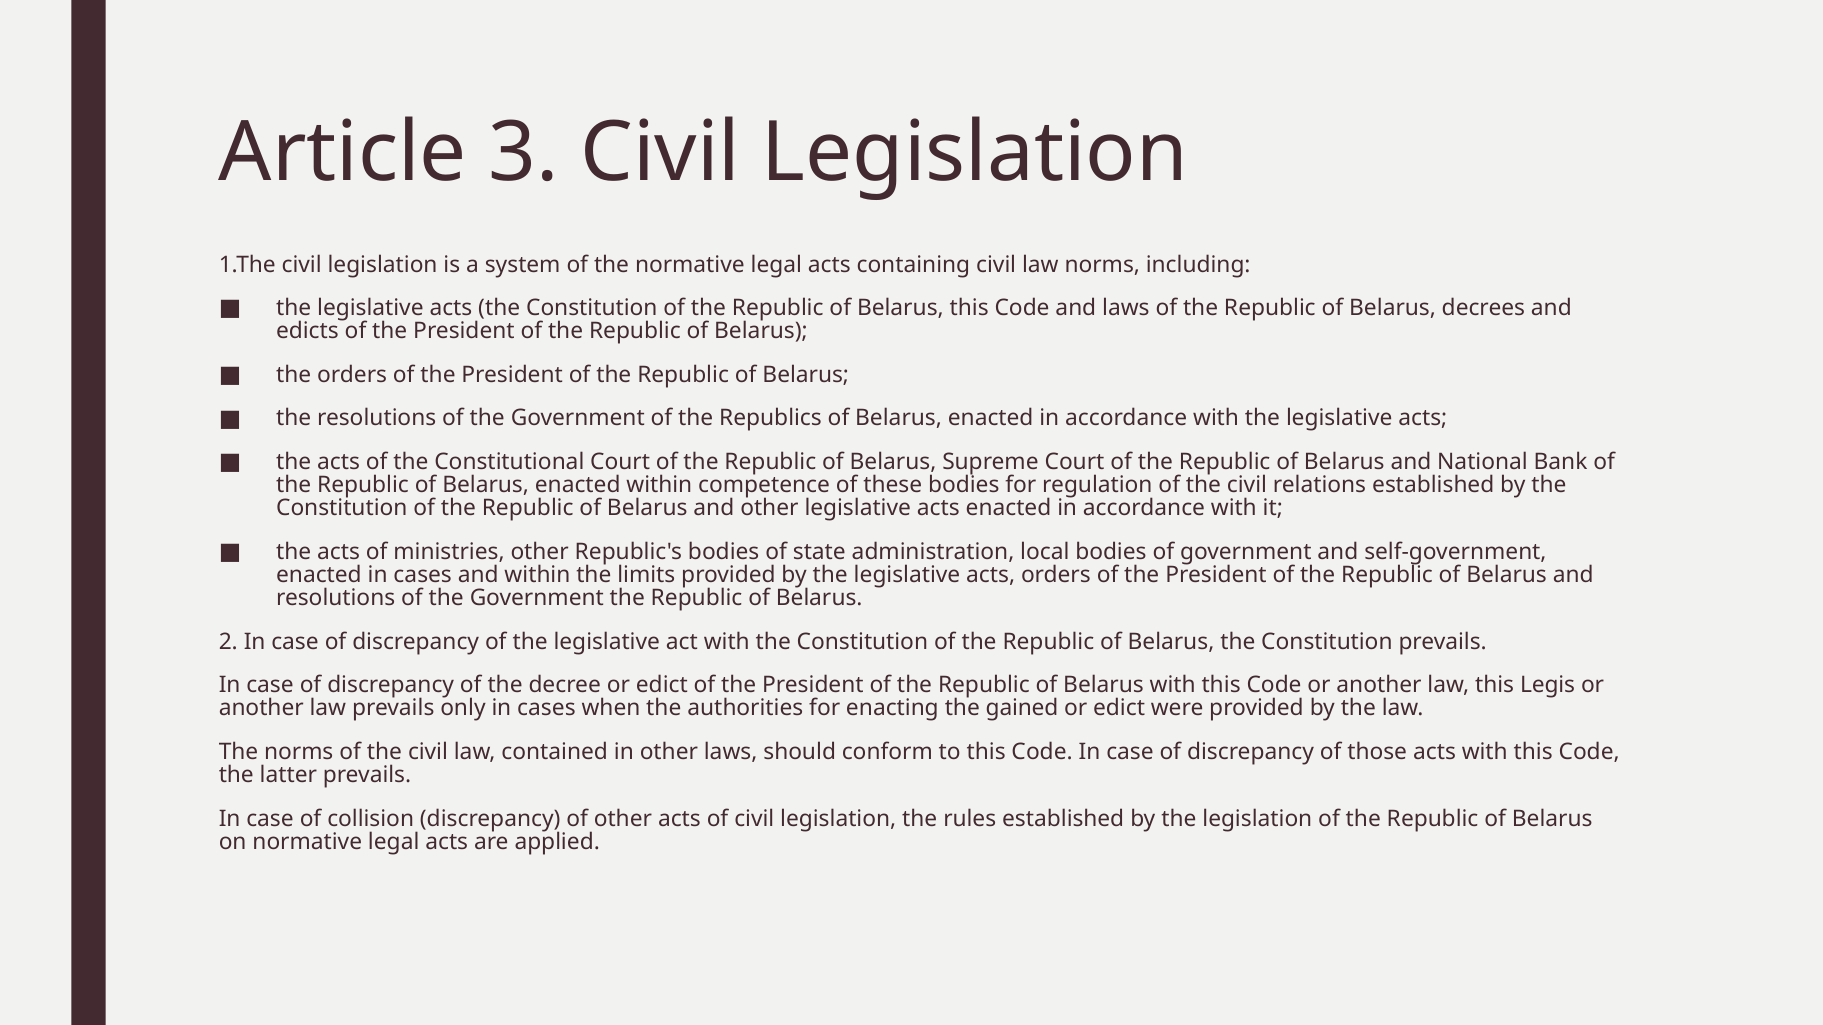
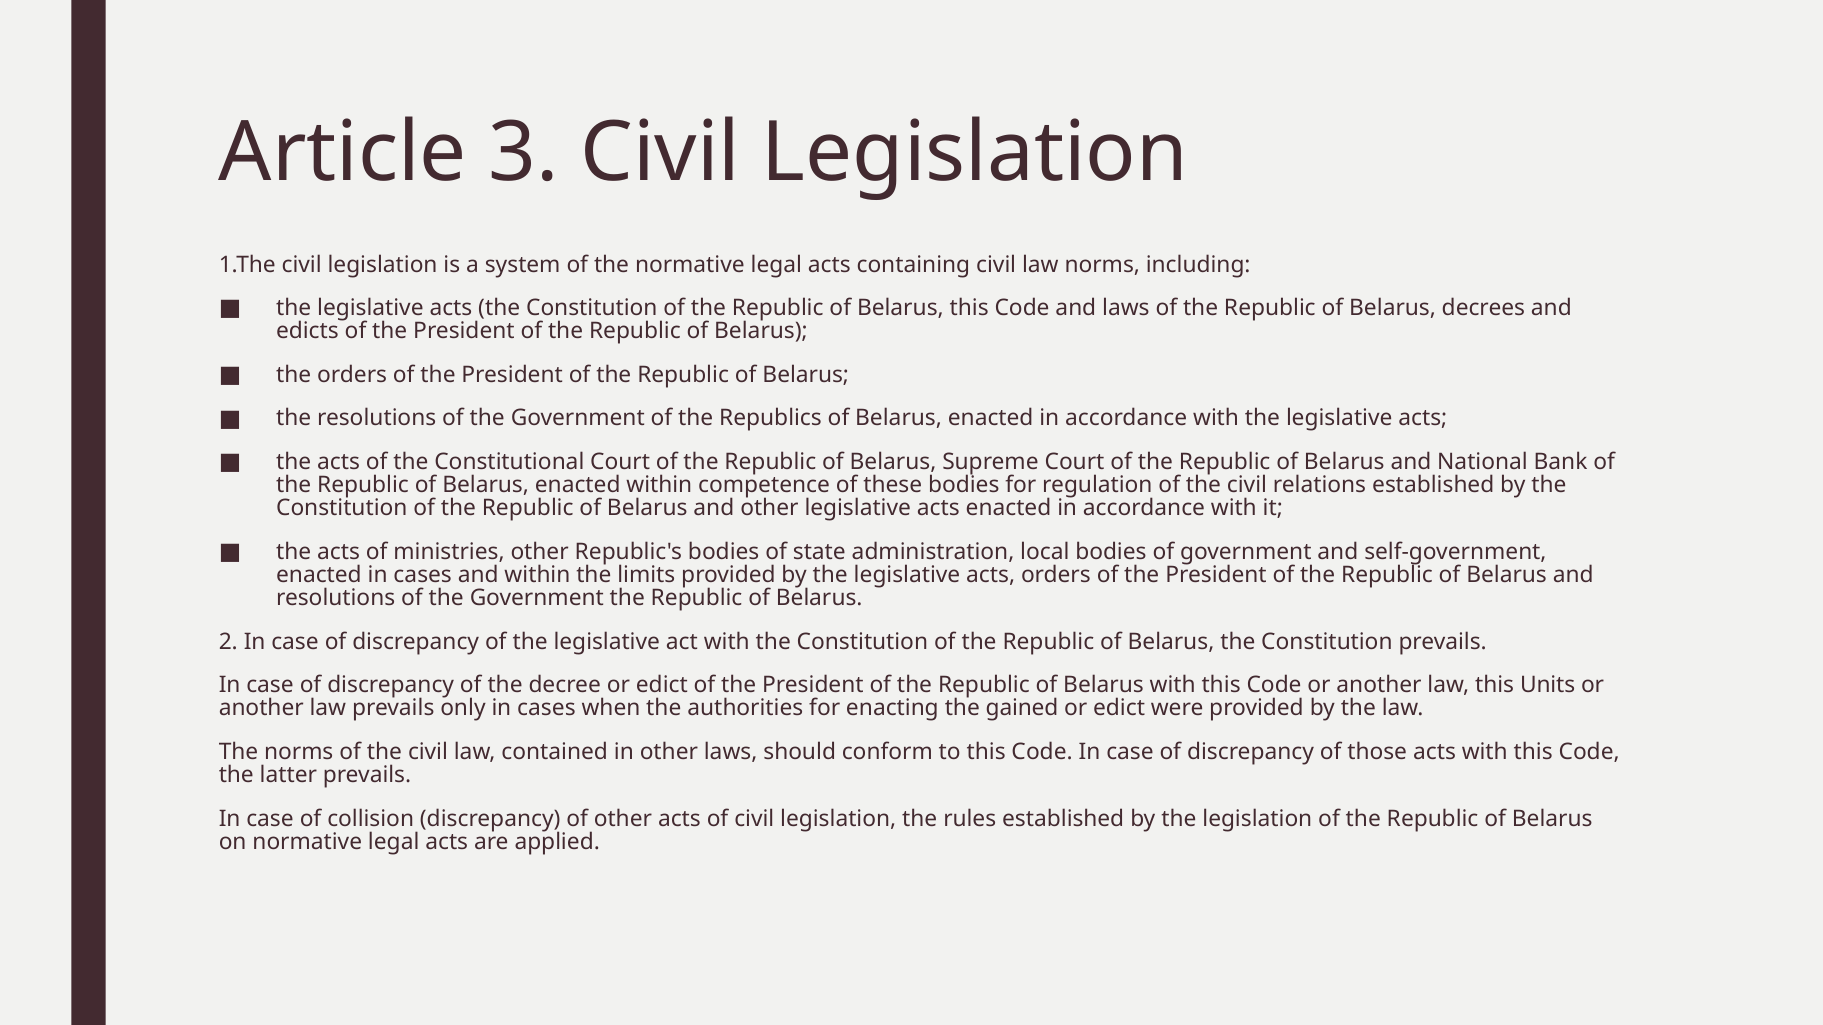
Legis: Legis -> Units (1548, 686)
